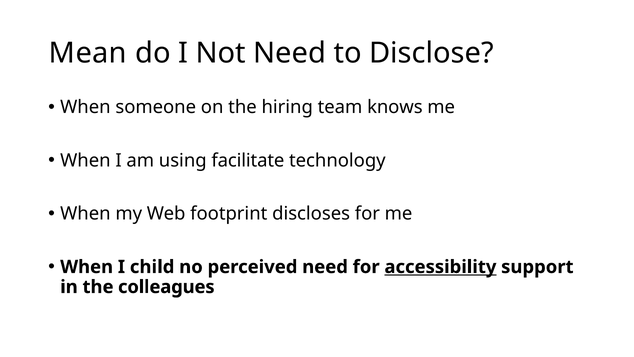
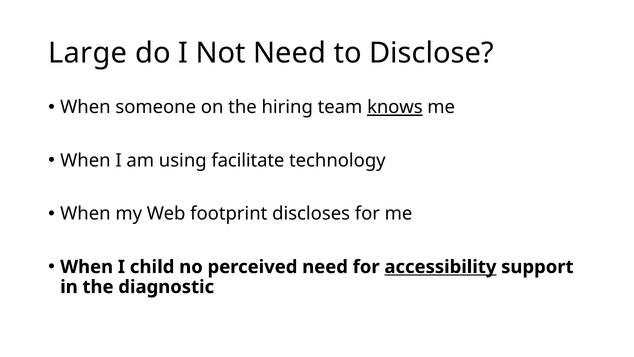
Mean: Mean -> Large (88, 53)
knows underline: none -> present (395, 107)
colleagues: colleagues -> diagnostic (166, 287)
